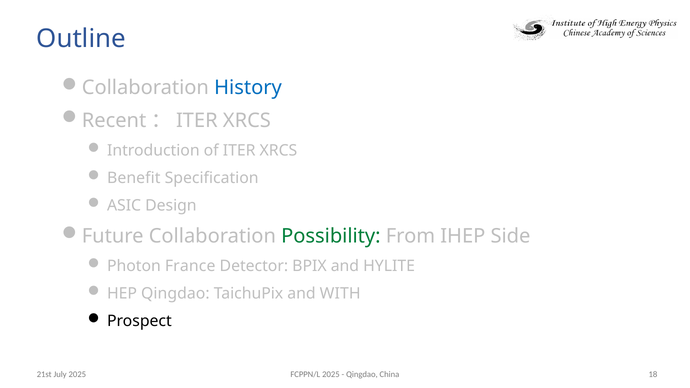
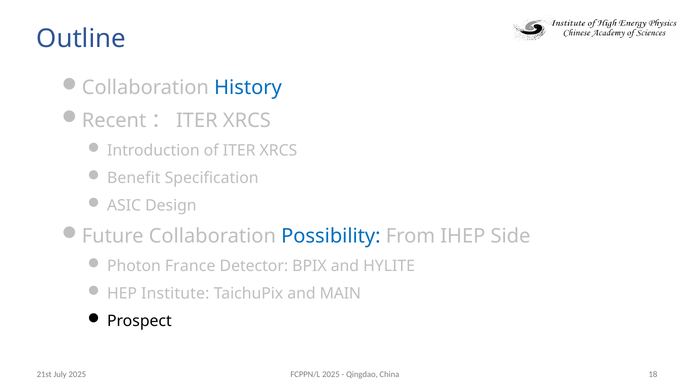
Possibility colour: green -> blue (331, 236)
HEP Qingdao: Qingdao -> Institute (175, 294)
WITH: WITH -> MAIN (340, 294)
